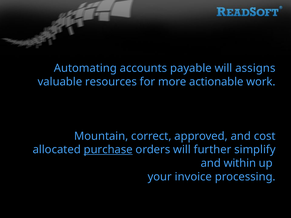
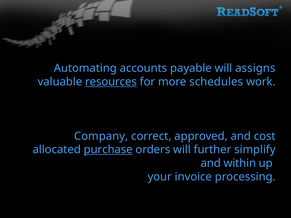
resources underline: none -> present (111, 82)
actionable: actionable -> schedules (216, 82)
Mountain: Mountain -> Company (101, 136)
